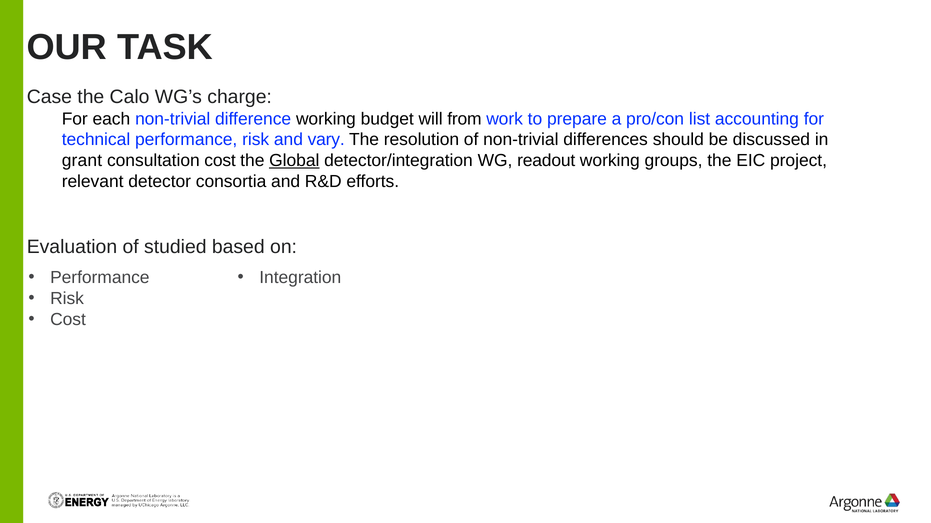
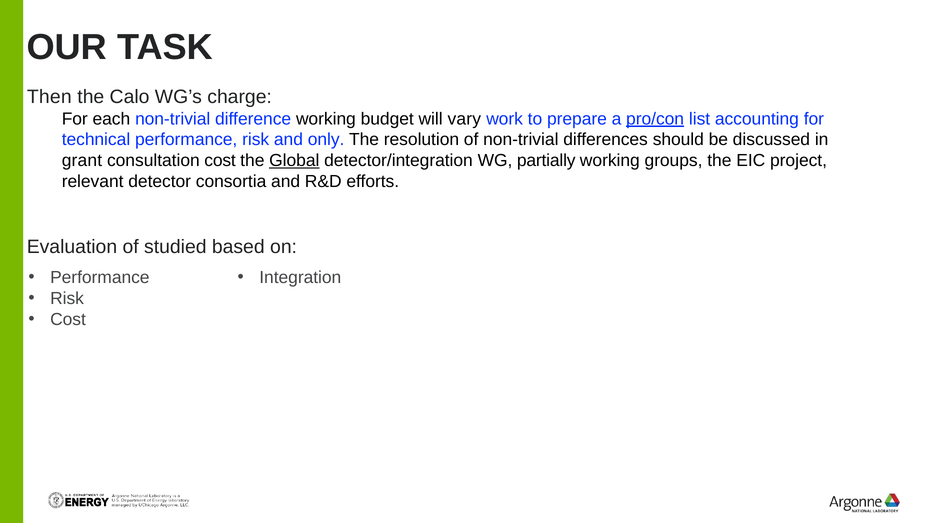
Case: Case -> Then (49, 97)
from: from -> vary (464, 119)
pro/con underline: none -> present (655, 119)
vary: vary -> only (326, 140)
readout: readout -> partially (546, 161)
